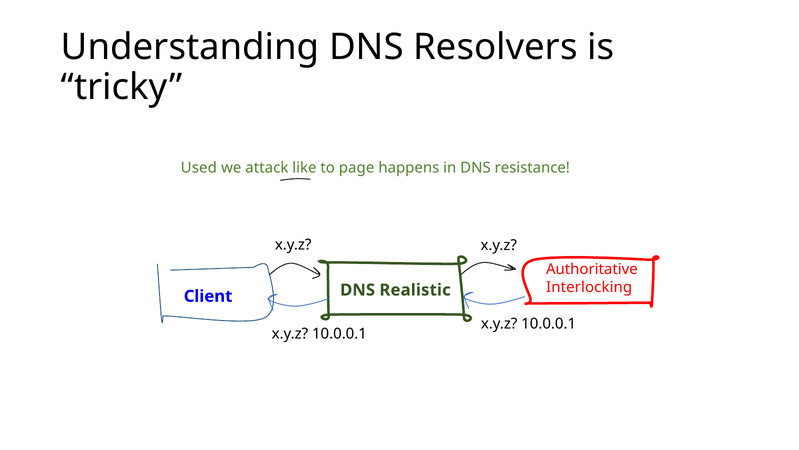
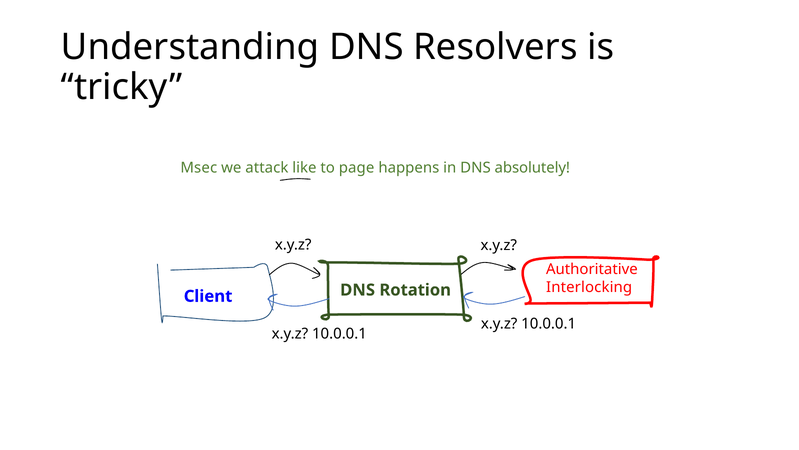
Used: Used -> Msec (199, 168)
resistance: resistance -> absolutely (532, 168)
Realistic: Realistic -> Rotation (415, 290)
